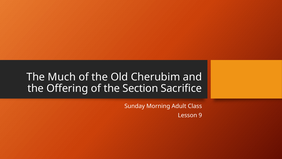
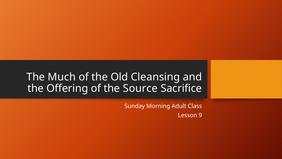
Cherubim: Cherubim -> Cleansing (155, 77)
Section: Section -> Source (140, 88)
